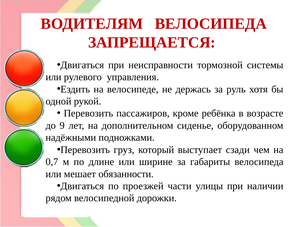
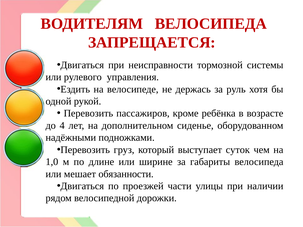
9: 9 -> 4 (62, 126)
сзади: сзади -> суток (238, 150)
0,7: 0,7 -> 1,0 (52, 162)
